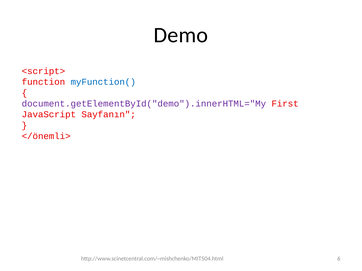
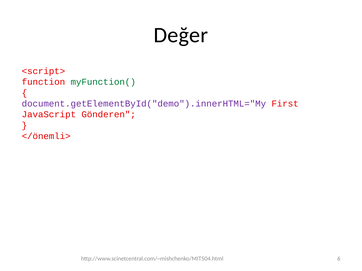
Demo: Demo -> Değer (181, 35)
myFunction( colour: blue -> green (103, 82)
Sayfanın: Sayfanın -> Gönderen (109, 115)
